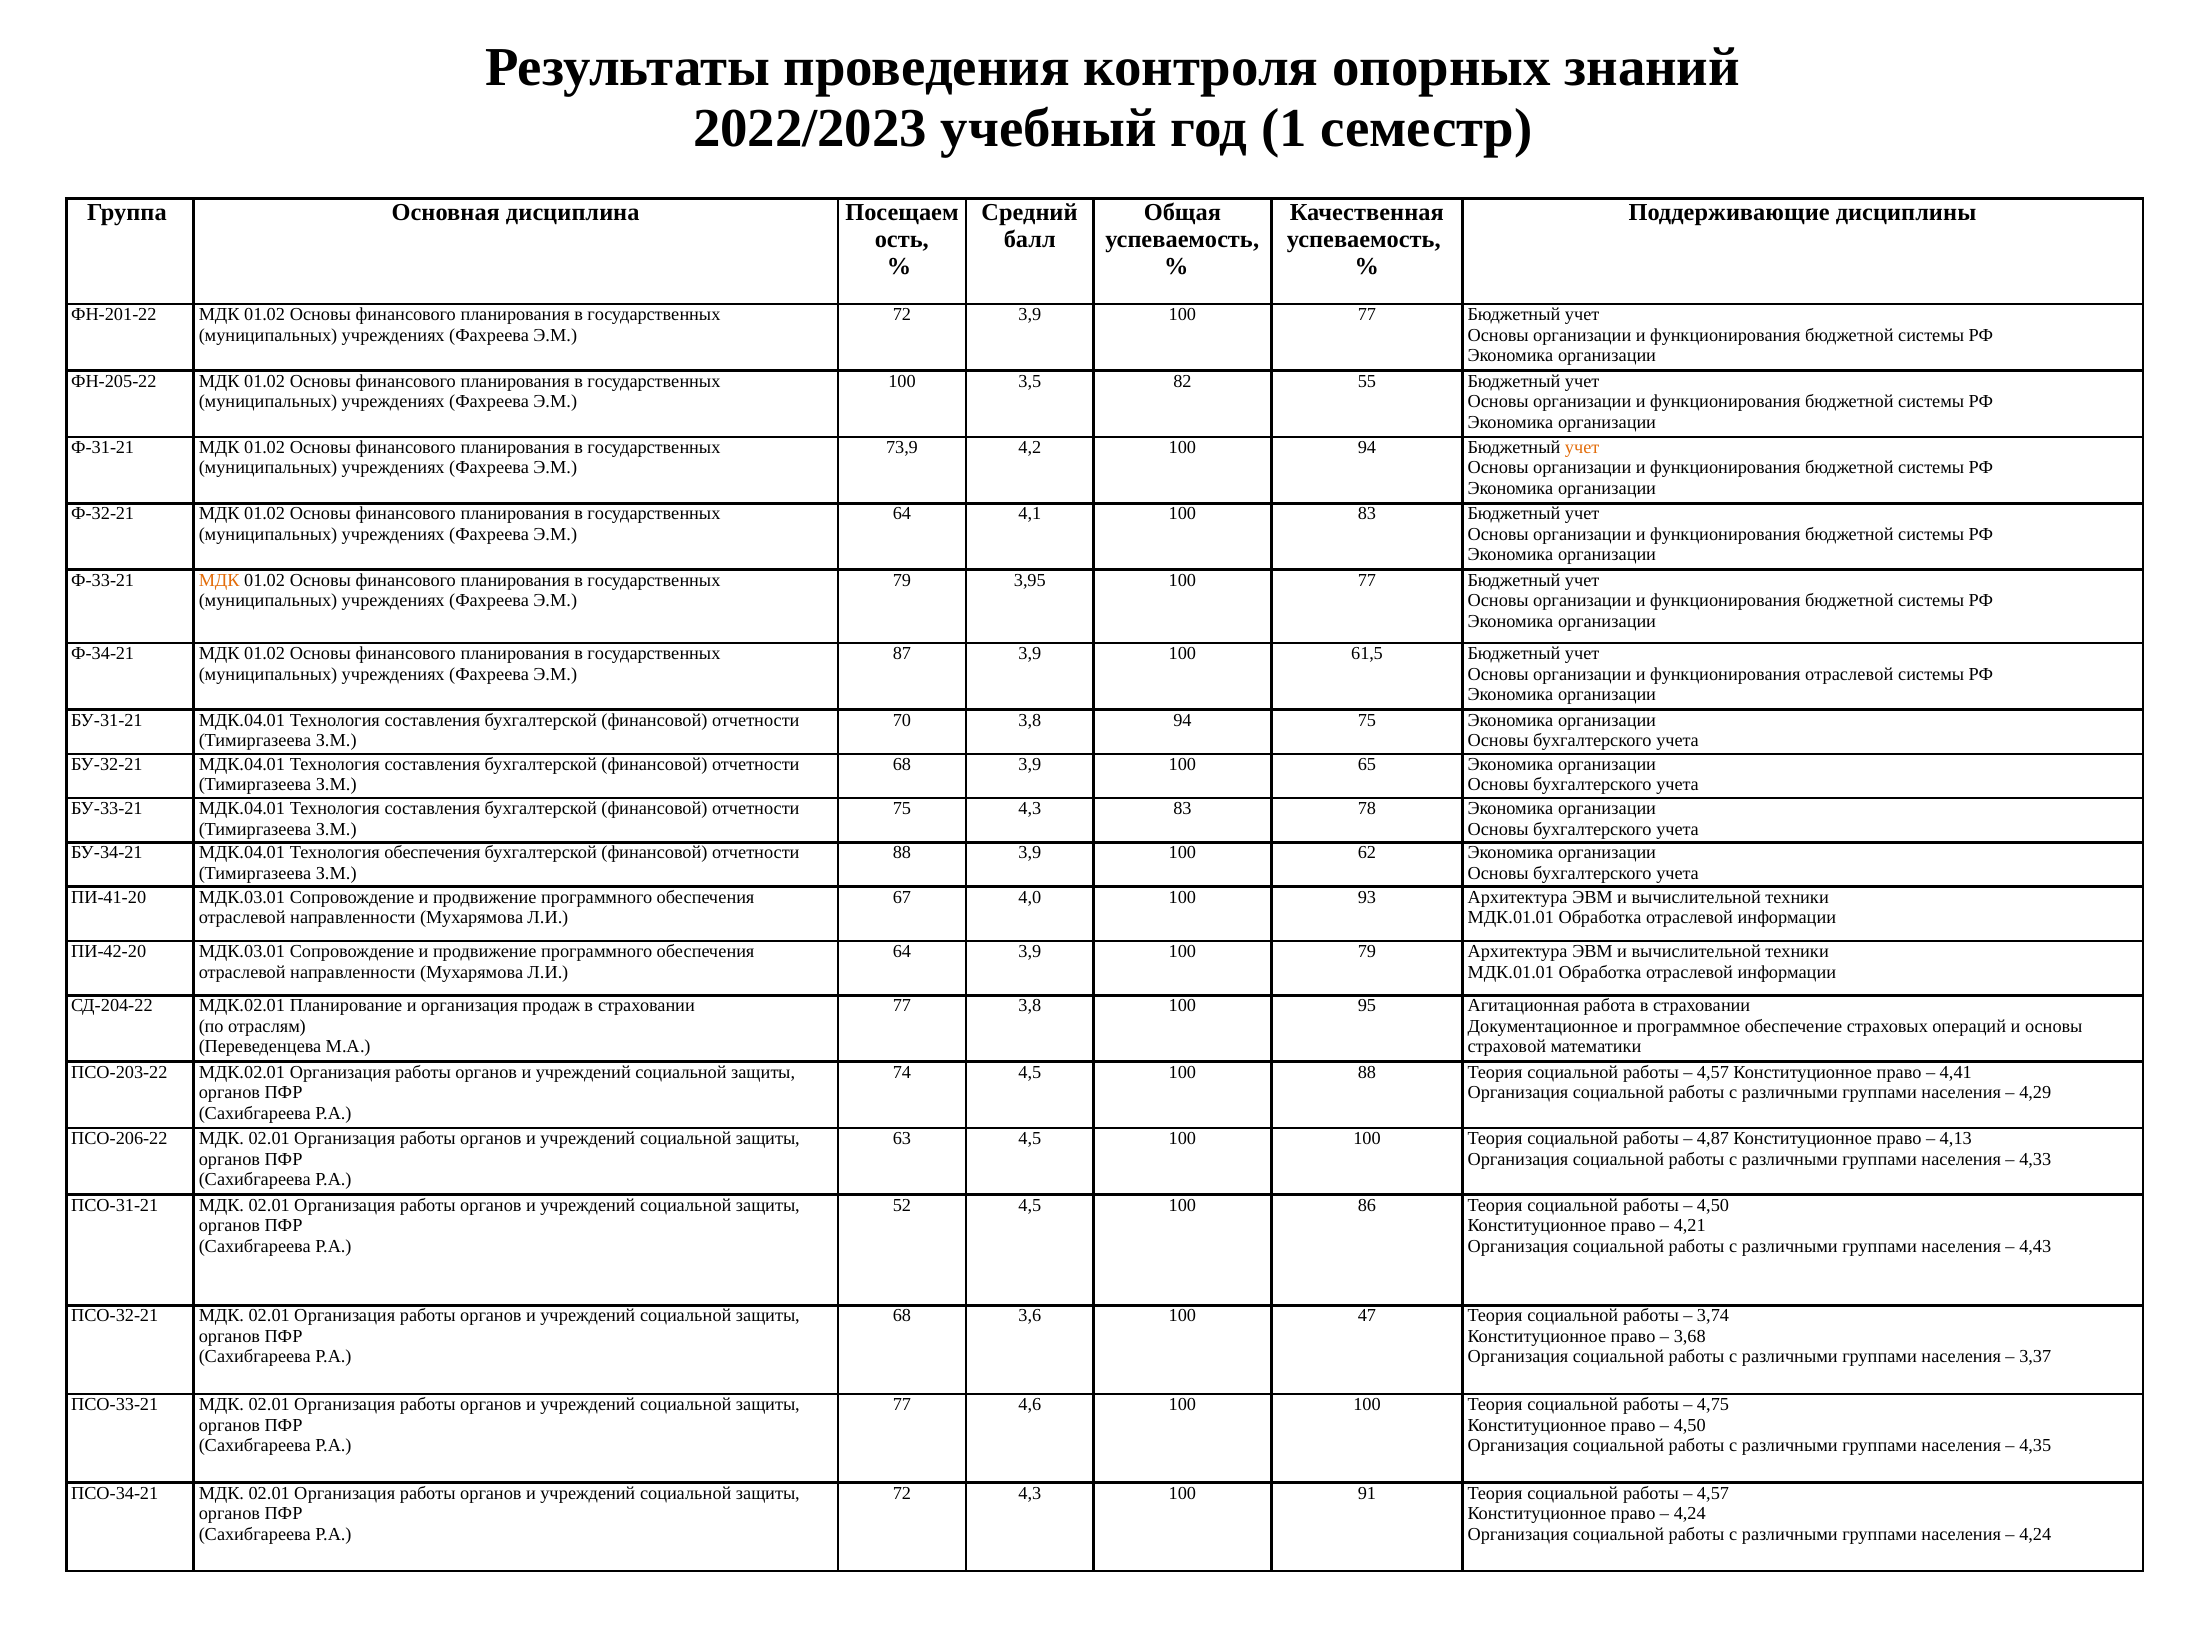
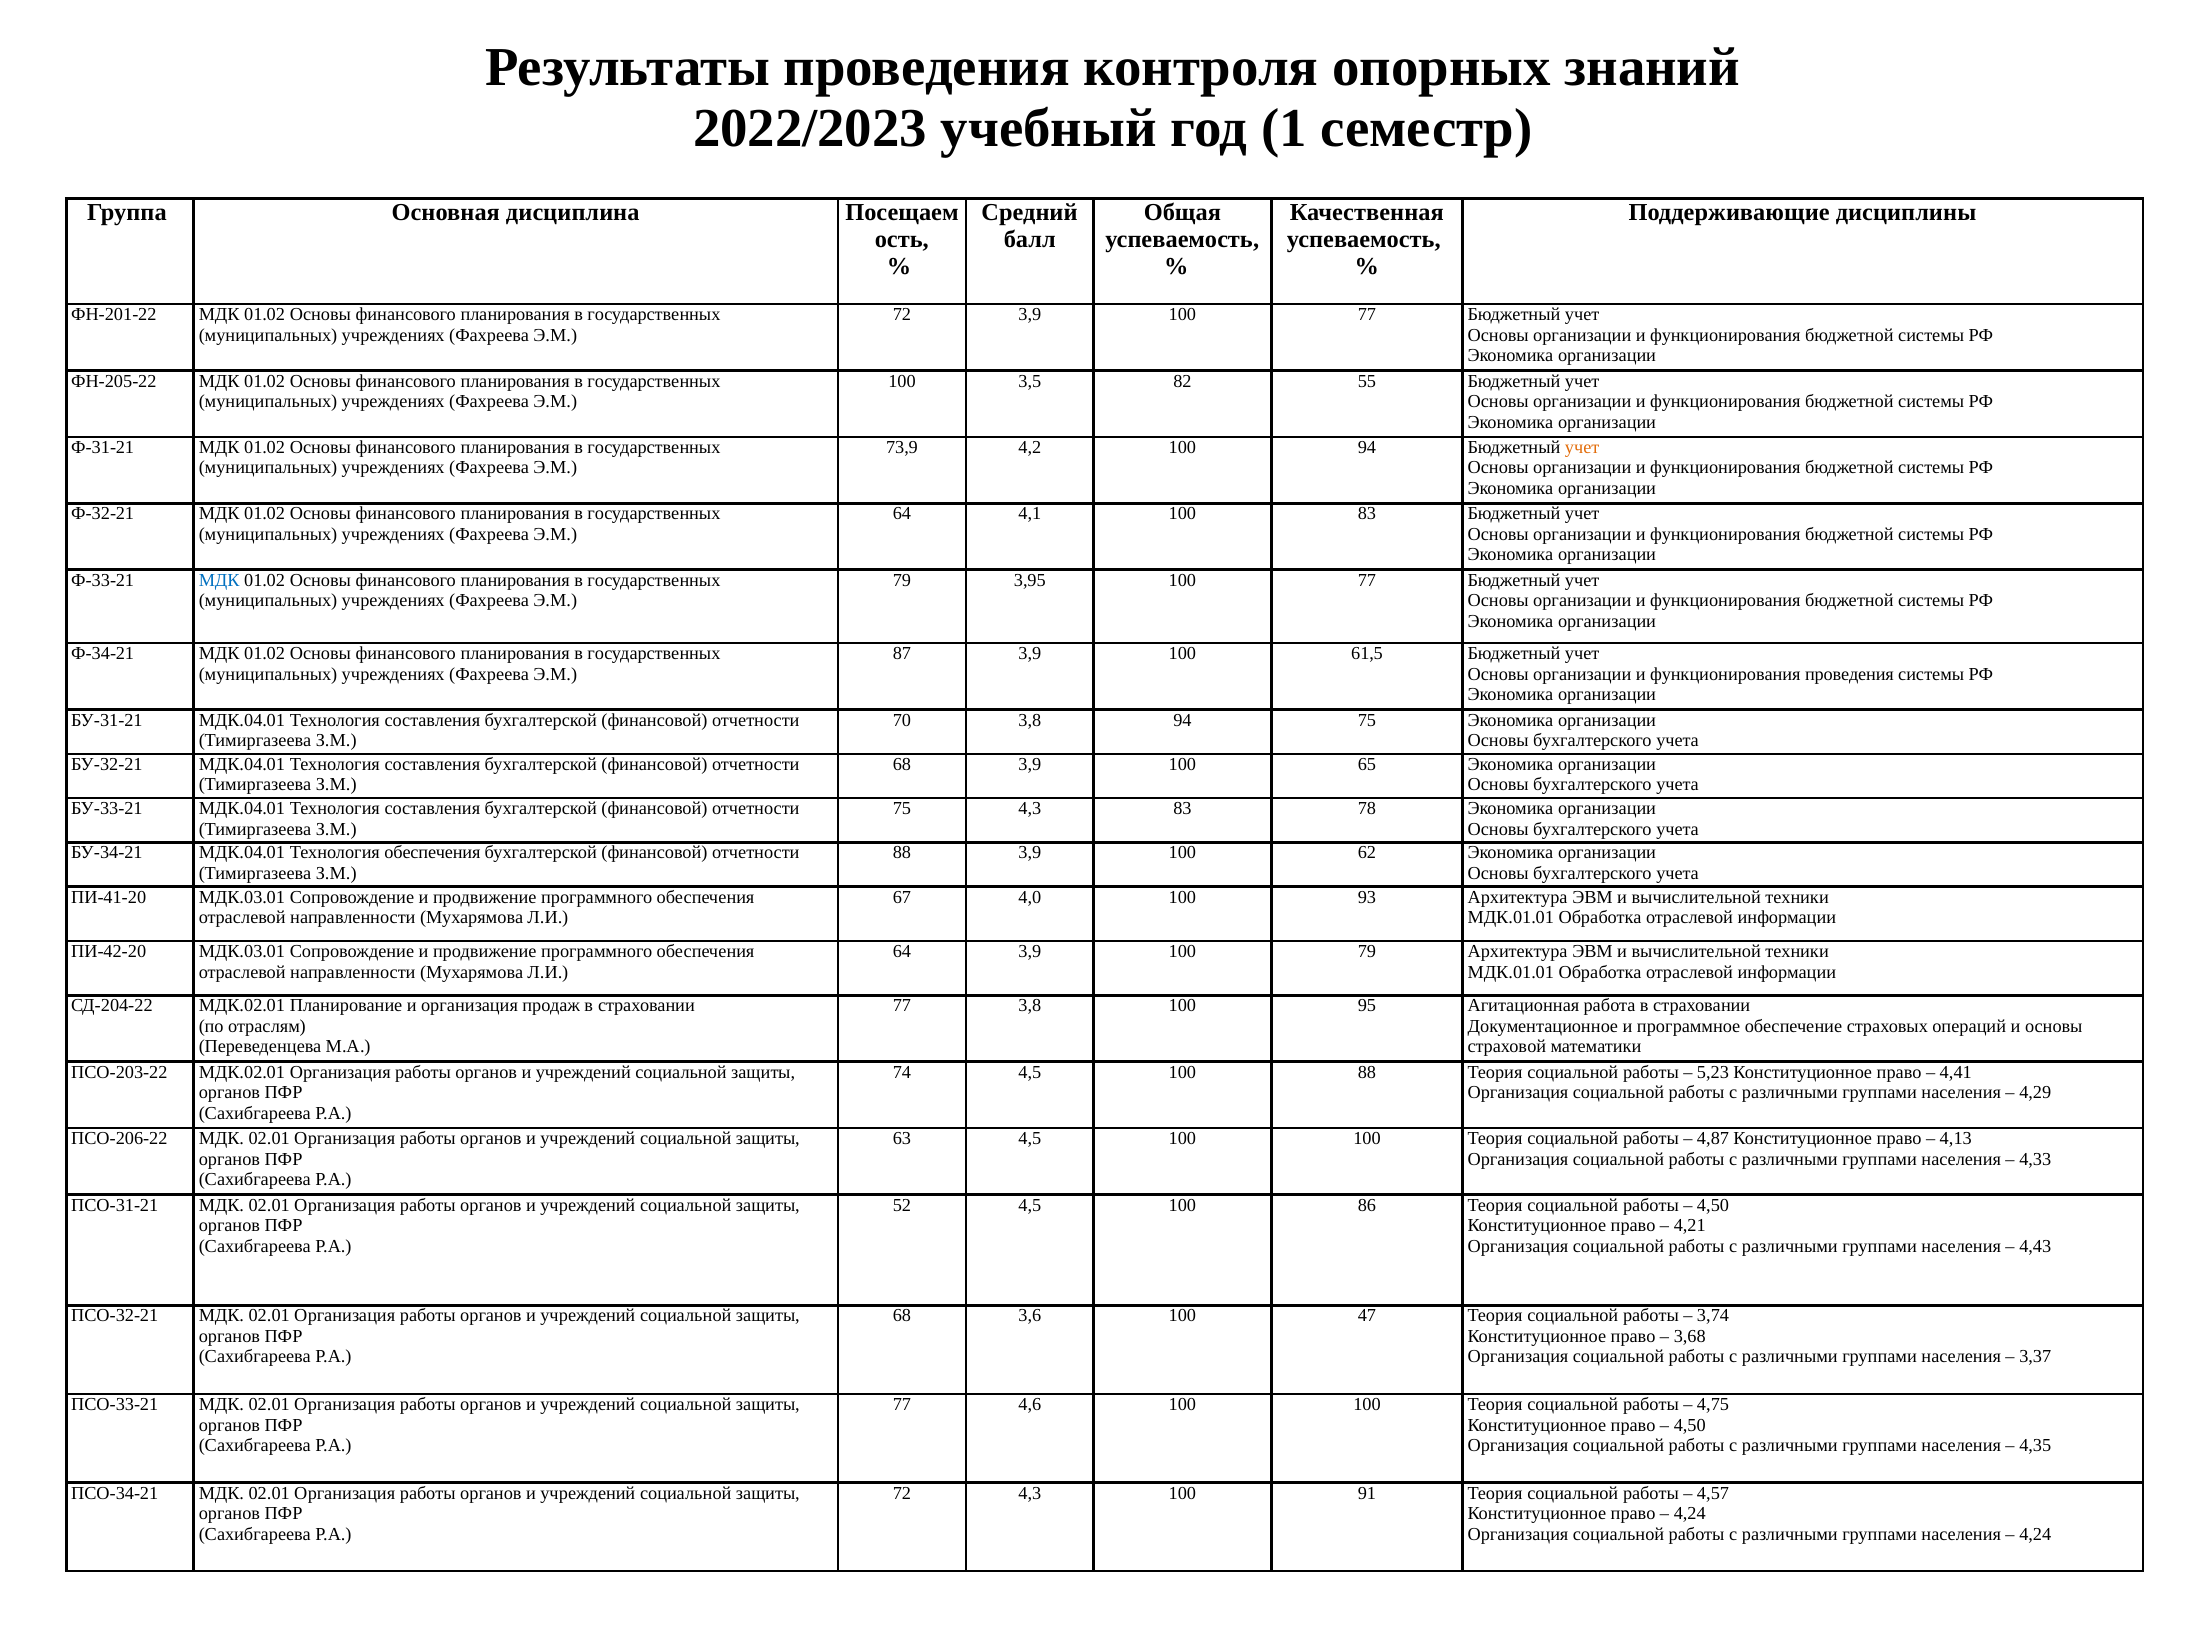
МДК colour: orange -> blue (219, 580)
функционирования отраслевой: отраслевой -> проведения (1849, 674)
4,57: 4,57 -> 5,23 (1713, 1072)
